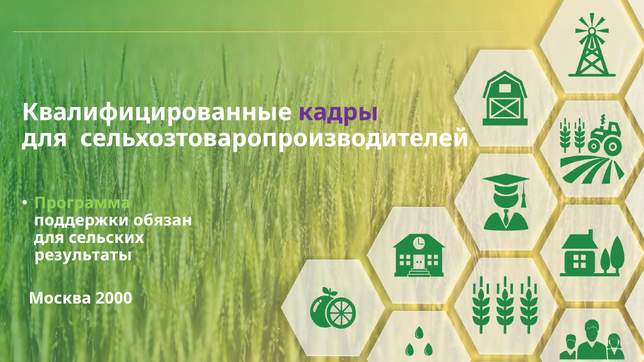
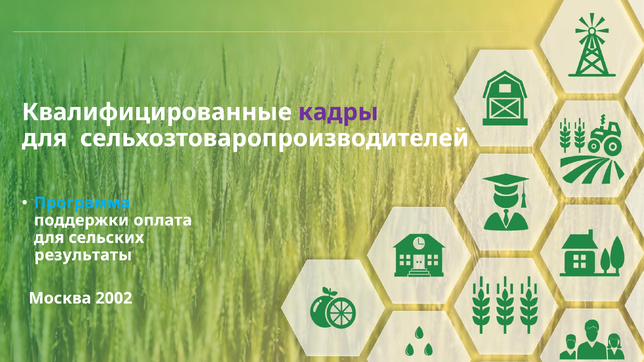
Программа colour: light green -> light blue (82, 203)
обязан: обязан -> оплата (163, 220)
2000: 2000 -> 2002 (114, 298)
